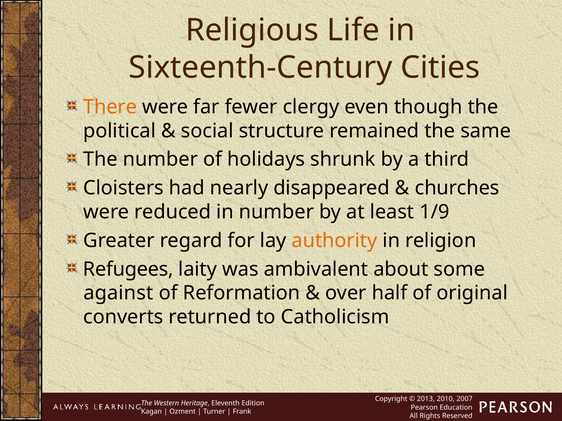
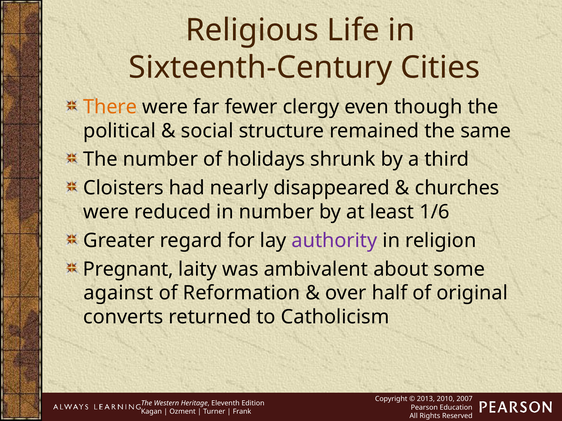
1/9: 1/9 -> 1/6 (434, 212)
authority colour: orange -> purple (334, 241)
Refugees: Refugees -> Pregnant (128, 269)
